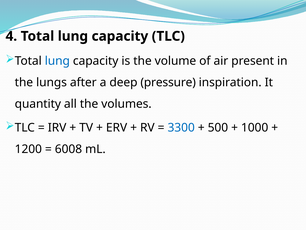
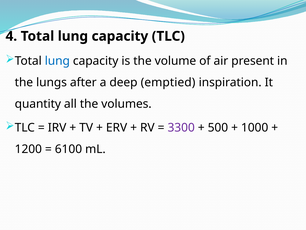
pressure: pressure -> emptied (168, 82)
3300 colour: blue -> purple (181, 128)
6008: 6008 -> 6100 (68, 149)
